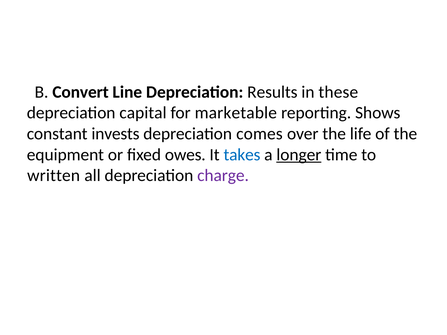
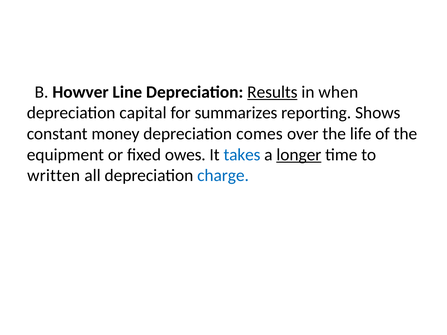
Convert: Convert -> Howver (81, 92)
Results underline: none -> present (272, 92)
these: these -> when (338, 92)
marketable: marketable -> summarizes (236, 113)
invests: invests -> money (115, 134)
charge colour: purple -> blue (223, 176)
